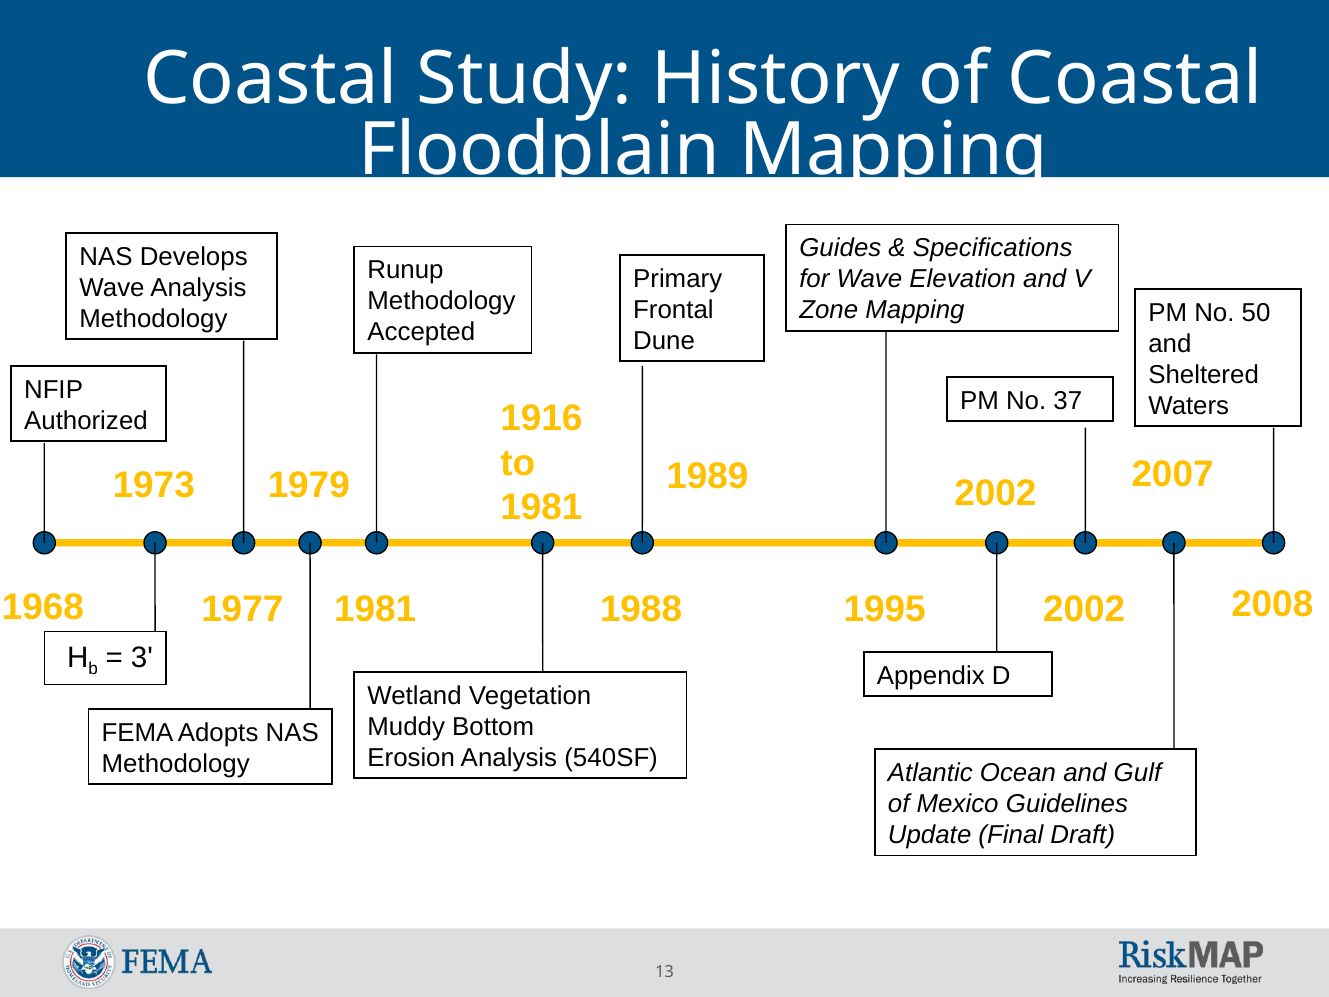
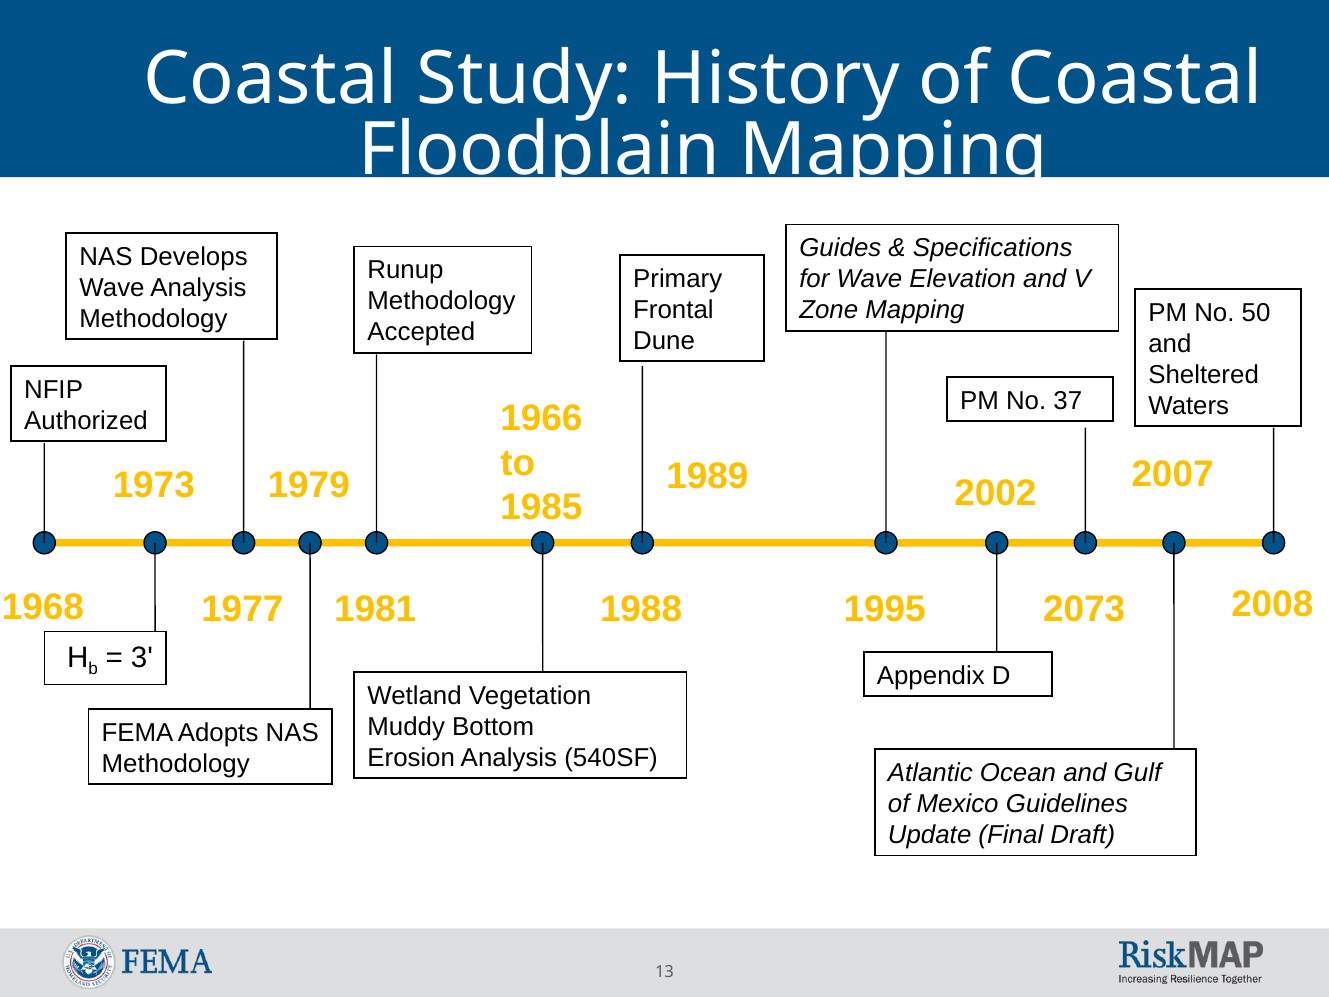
1916: 1916 -> 1966 (541, 419)
1981: 1981 -> 1985 (541, 507)
2002: 2002 -> 2073 (1084, 609)
